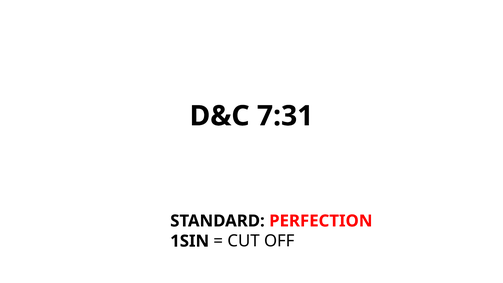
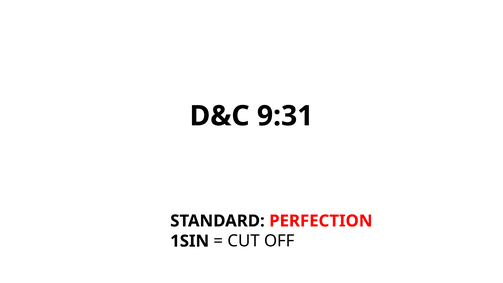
7:31: 7:31 -> 9:31 (285, 116)
